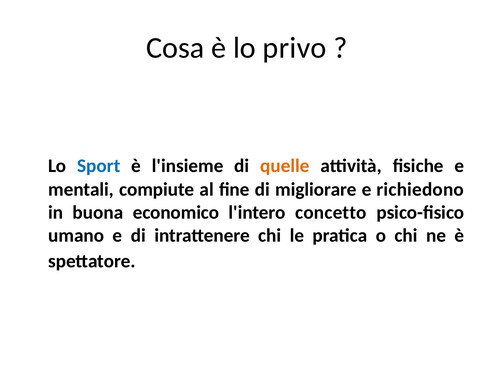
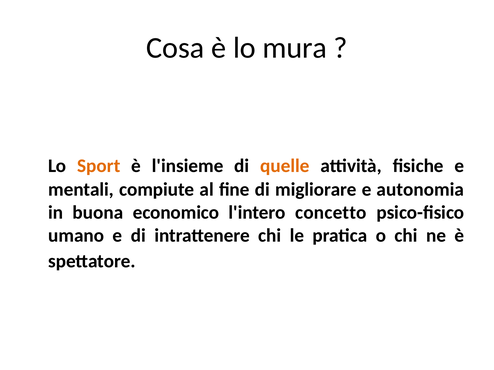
privo: privo -> mura (295, 48)
Sport colour: blue -> orange (99, 166)
richiedono: richiedono -> autonomia (420, 190)
